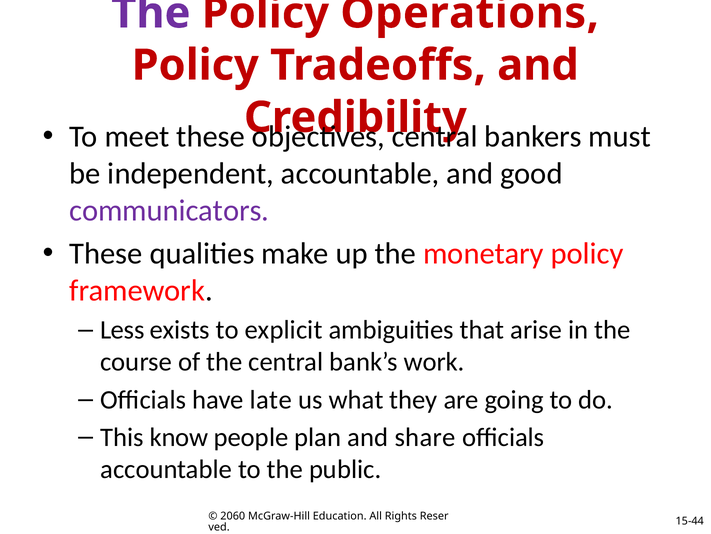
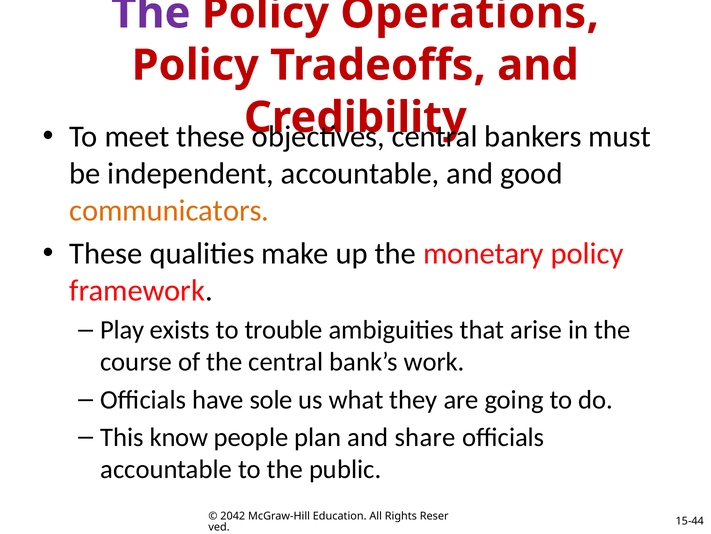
communicators colour: purple -> orange (169, 210)
Less: Less -> Play (122, 330)
explicit: explicit -> trouble (284, 330)
late: late -> sole (271, 399)
2060: 2060 -> 2042 (233, 516)
